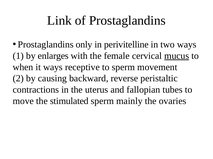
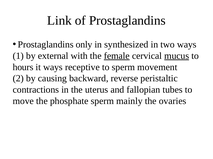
perivitelline: perivitelline -> synthesized (126, 45)
enlarges: enlarges -> external (53, 56)
female underline: none -> present (117, 56)
when: when -> hours (23, 67)
stimulated: stimulated -> phosphate (69, 101)
